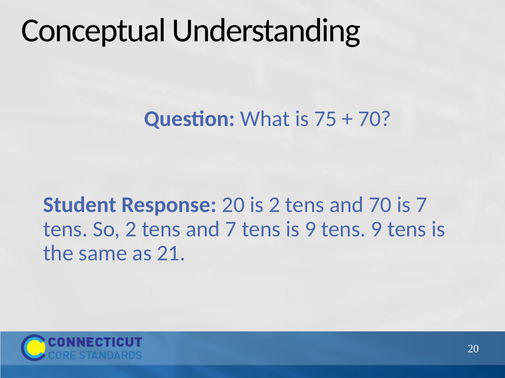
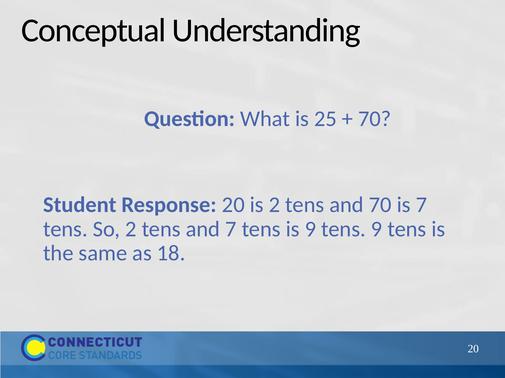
75: 75 -> 25 (325, 119)
21: 21 -> 18 (171, 254)
